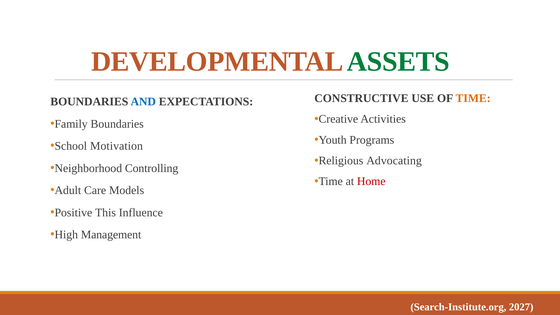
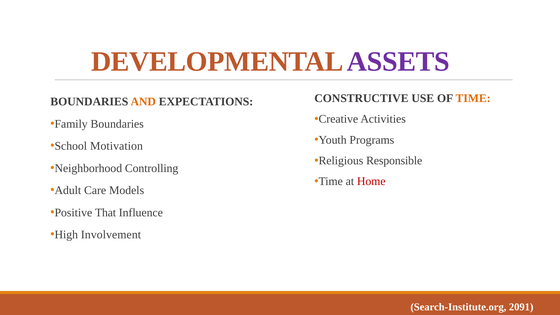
ASSETS colour: green -> purple (398, 62)
AND colour: blue -> orange (143, 102)
Advocating: Advocating -> Responsible (394, 161)
This: This -> That (106, 213)
Management: Management -> Involvement (111, 235)
2027: 2027 -> 2091 (521, 307)
